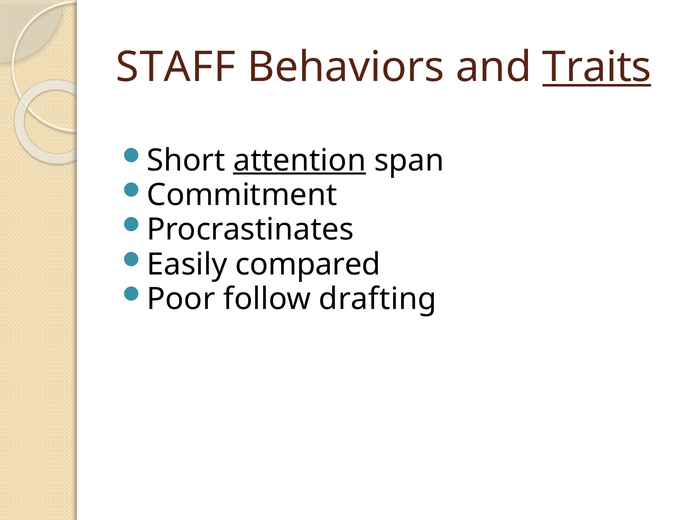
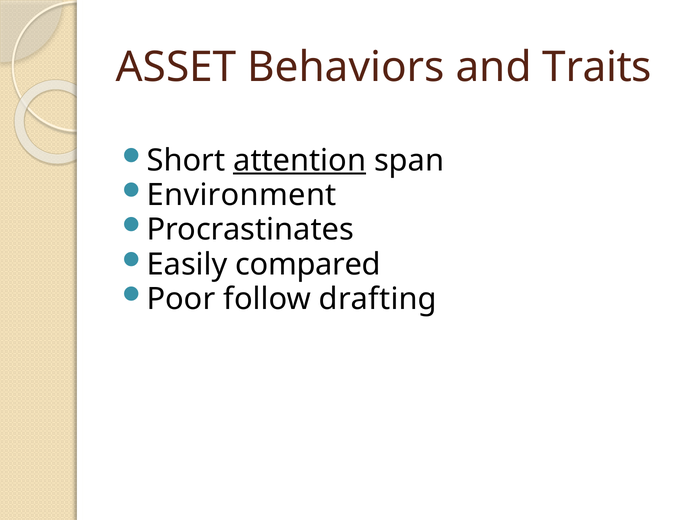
STAFF: STAFF -> ASSET (176, 67)
Traits underline: present -> none (597, 67)
Commitment: Commitment -> Environment (242, 195)
